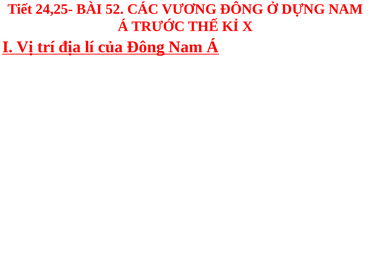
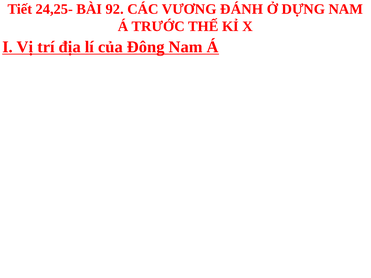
52: 52 -> 92 (115, 9)
VƯƠNG ĐÔNG: ĐÔNG -> ĐÁNH (242, 9)
